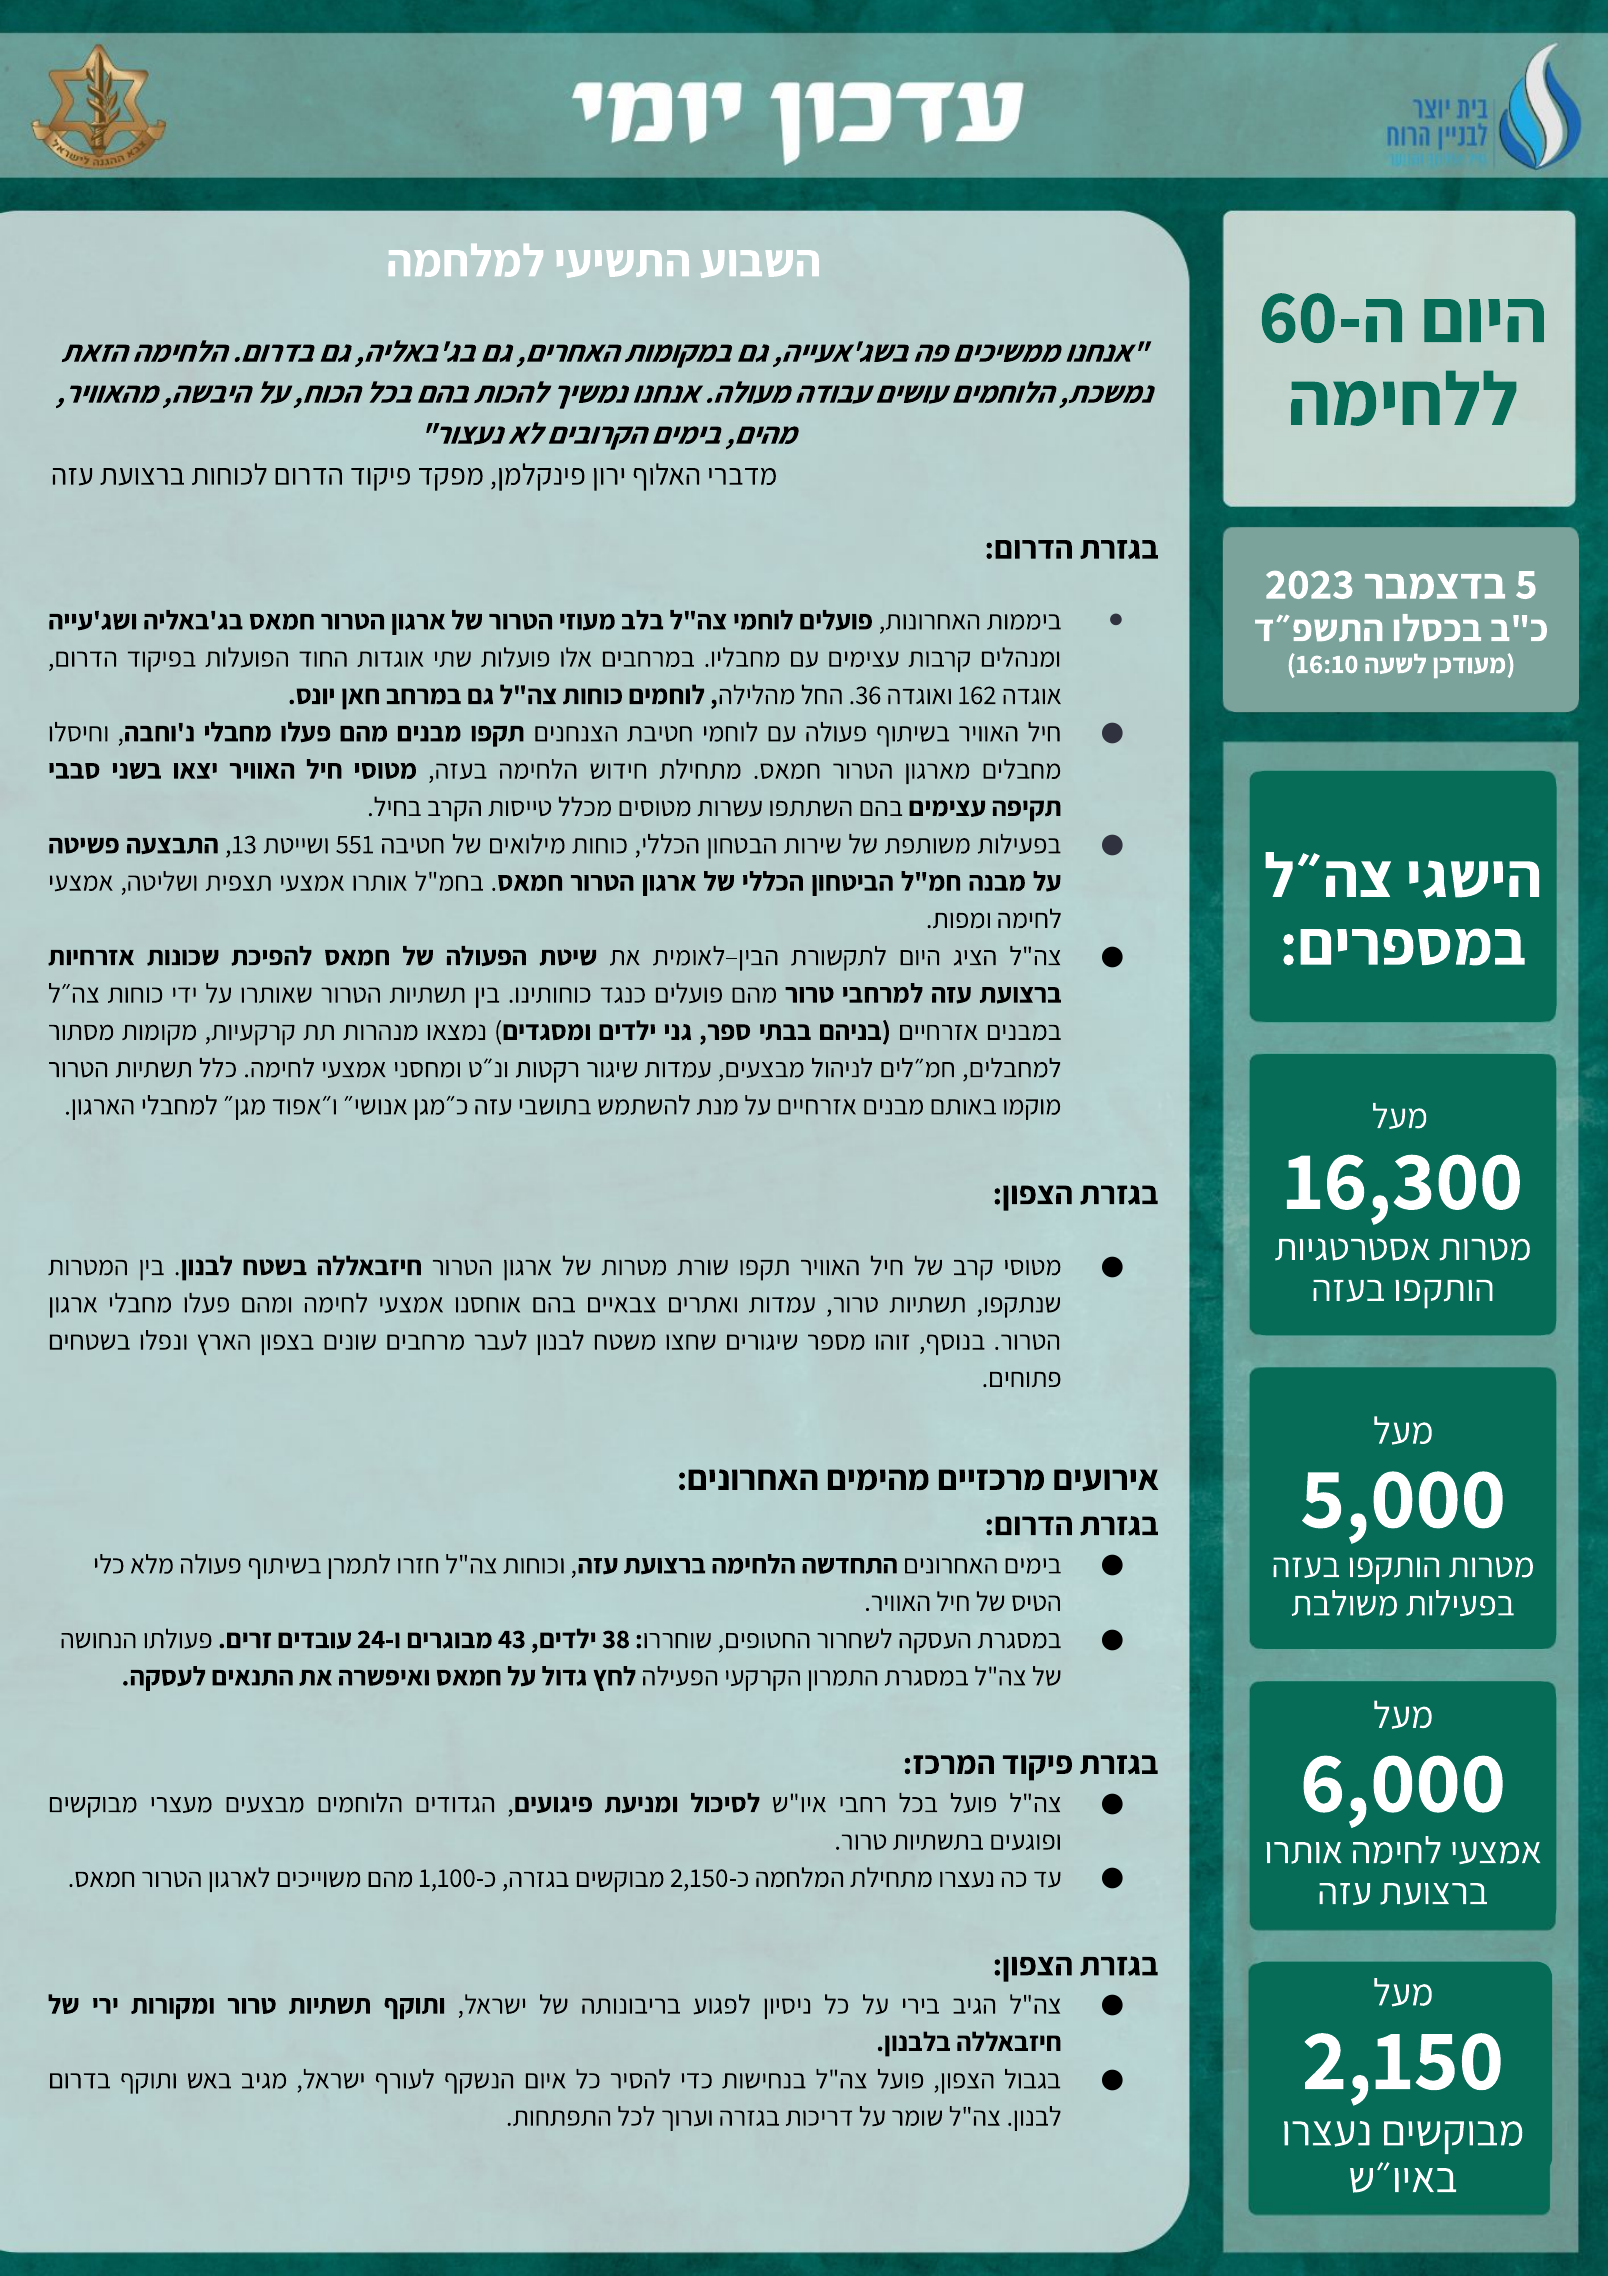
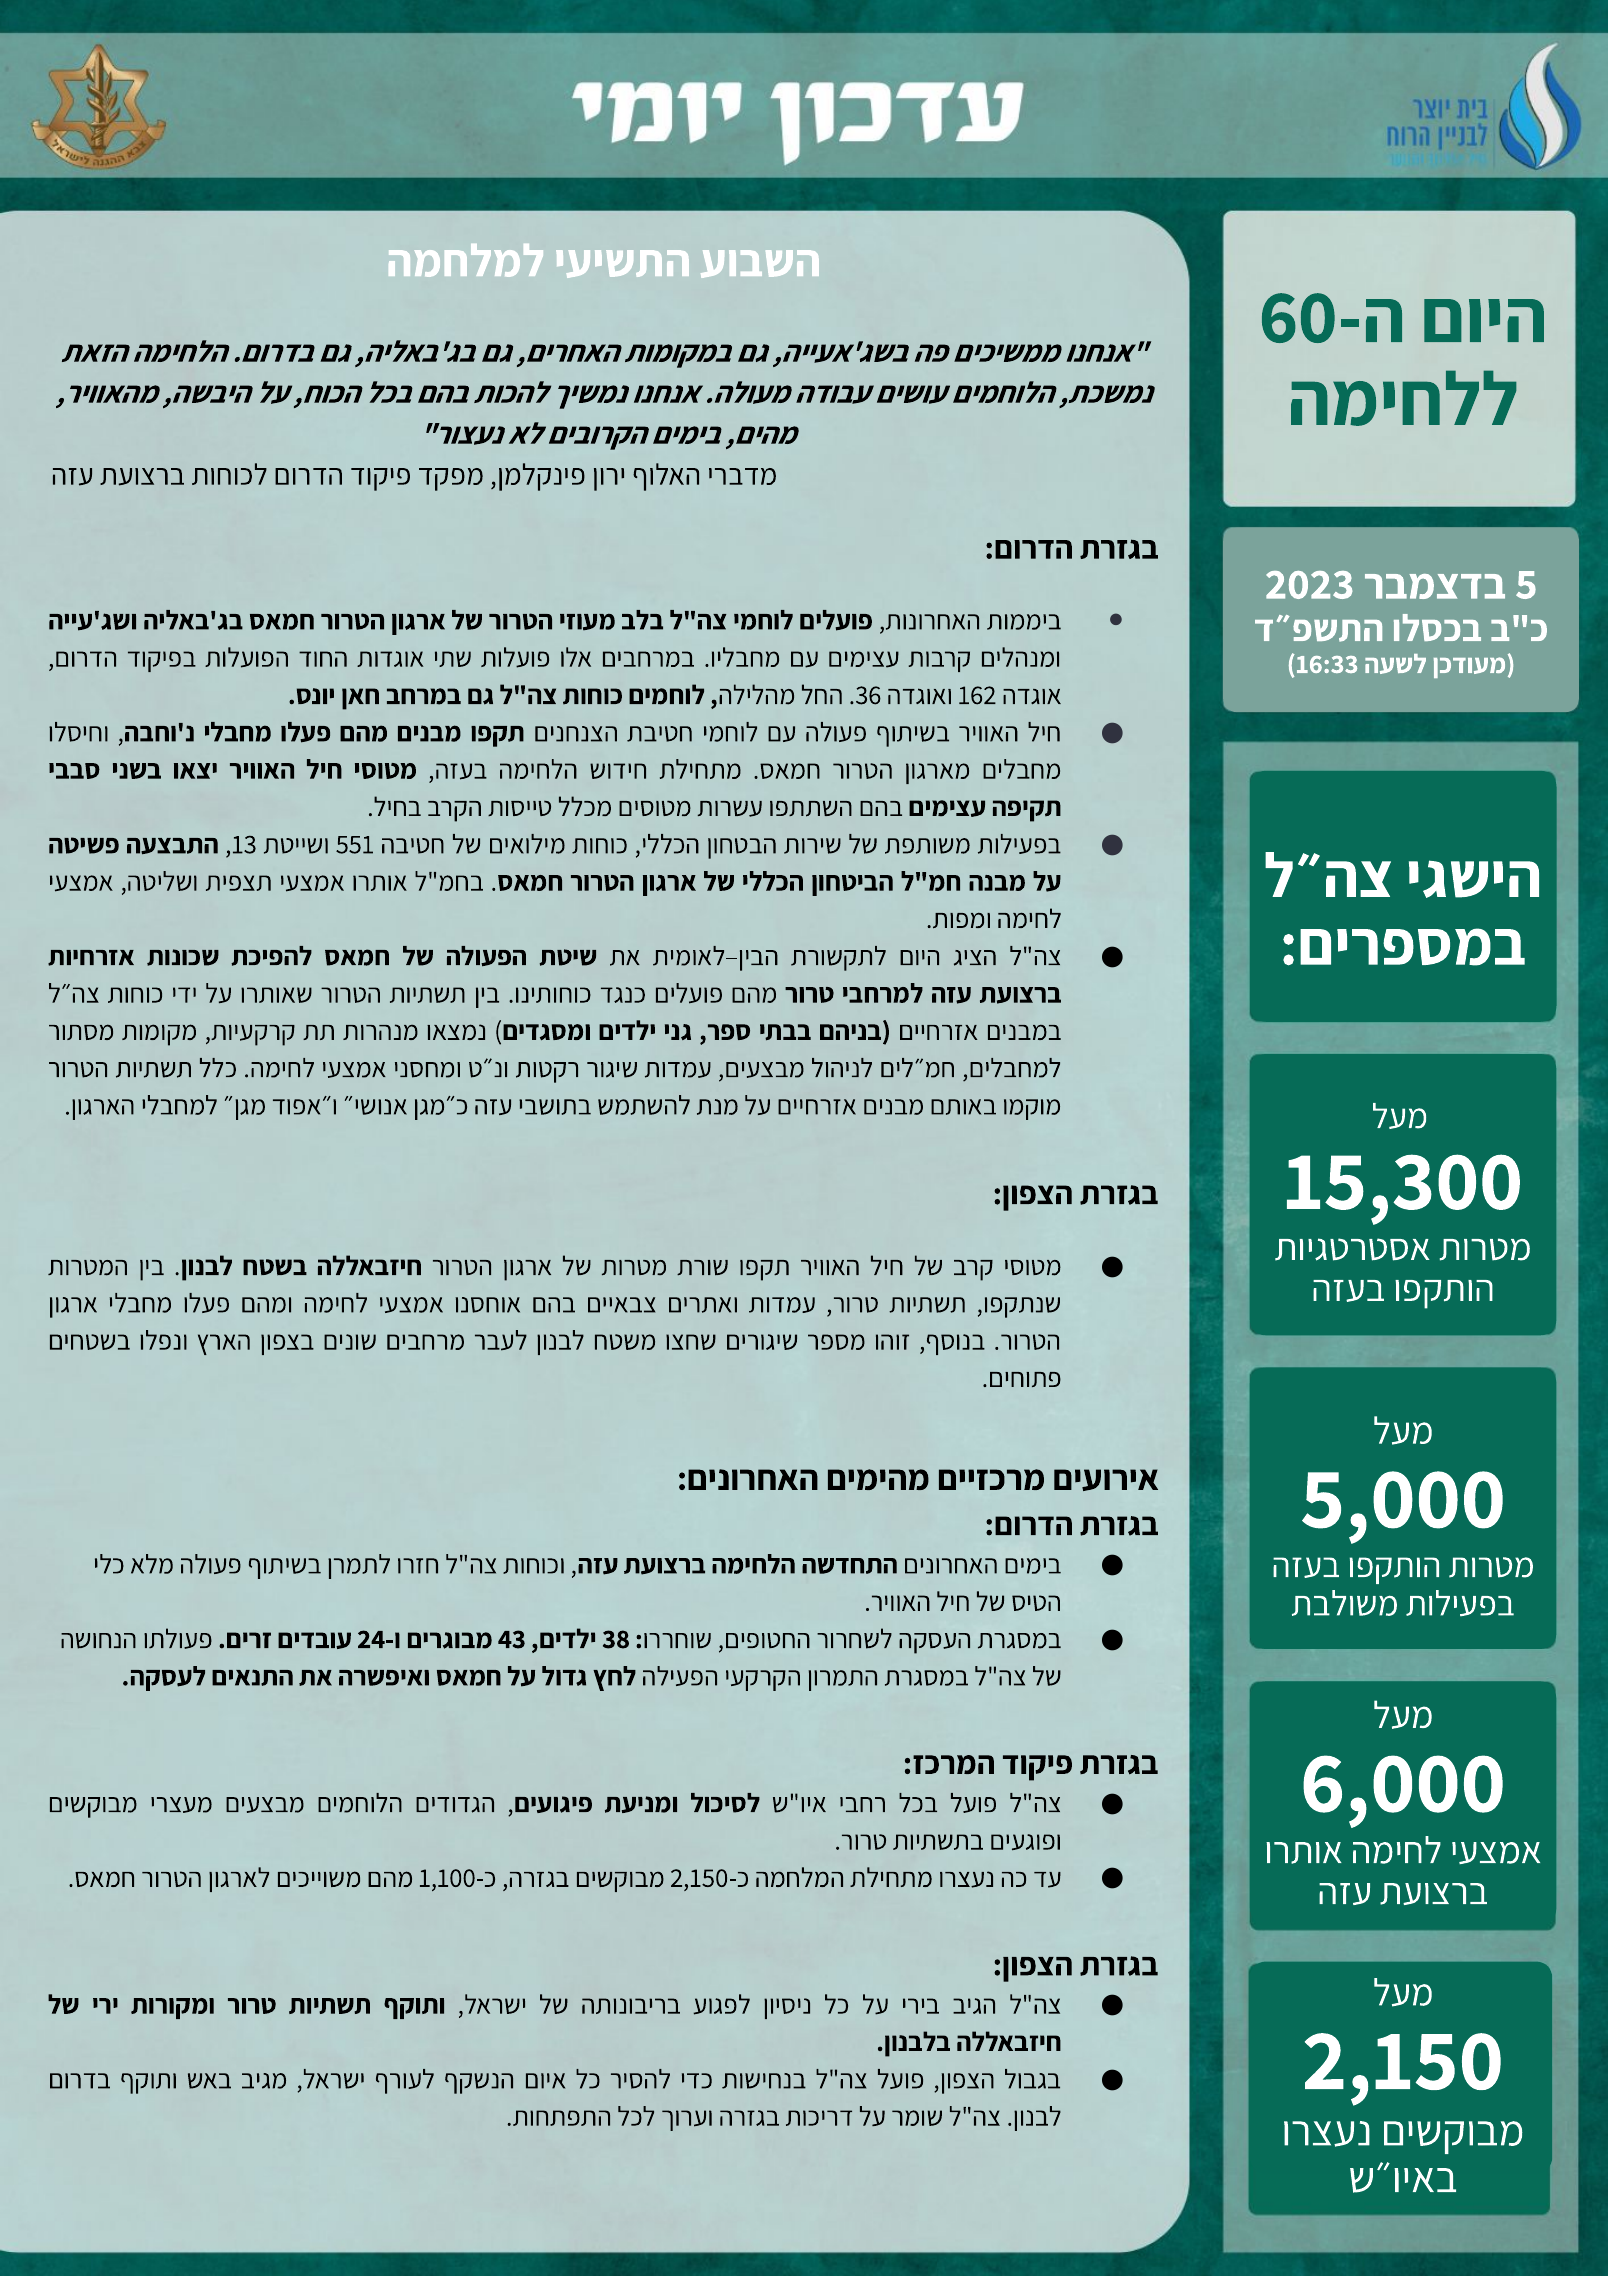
16:10: 16:10 -> 16:33 (1327, 664)
16,300: 16,300 -> 15,300 (1403, 1181)
